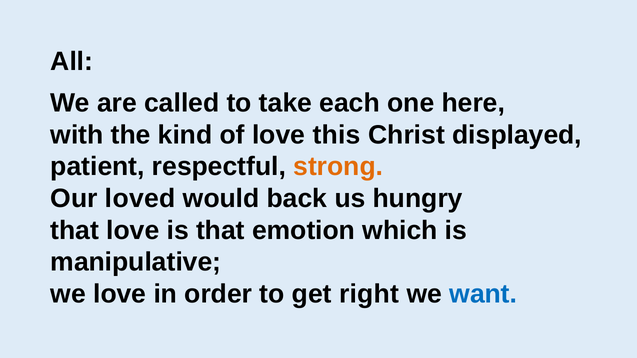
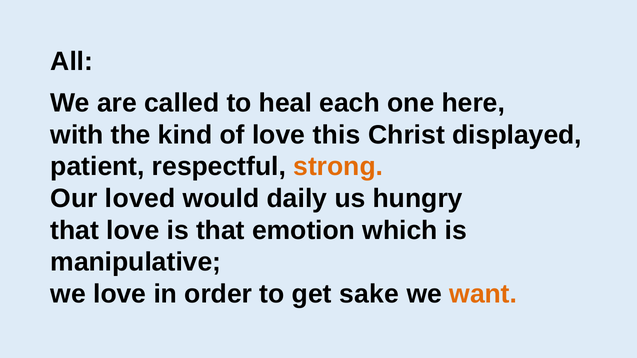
take: take -> heal (286, 103)
back: back -> daily (297, 199)
right: right -> sake (369, 294)
want colour: blue -> orange (483, 294)
